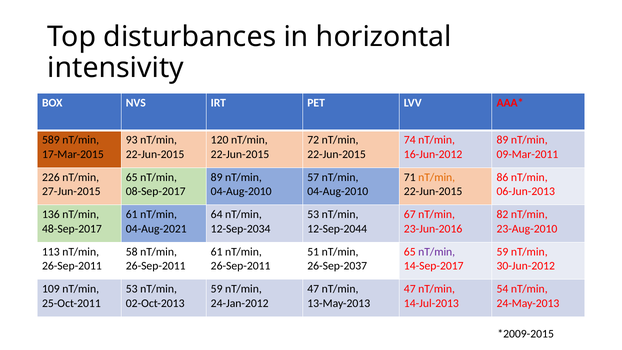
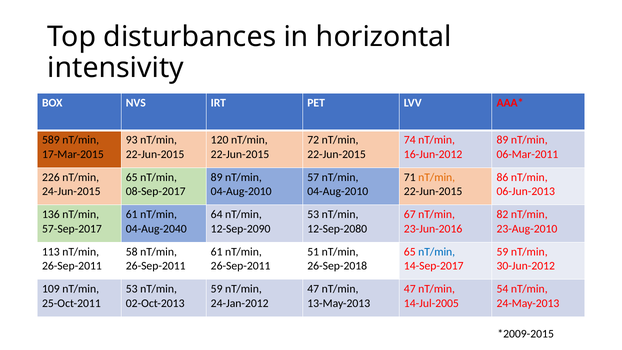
09-Mar-2011: 09-Mar-2011 -> 06-Mar-2011 (527, 154)
27-Jun-2015: 27-Jun-2015 -> 24-Jun-2015 (71, 191)
48-Sep-2017: 48-Sep-2017 -> 57-Sep-2017 (72, 229)
04-Aug-2021: 04-Aug-2021 -> 04-Aug-2040 (156, 229)
12-Sep-2034: 12-Sep-2034 -> 12-Sep-2090 (241, 229)
12-Sep-2044: 12-Sep-2044 -> 12-Sep-2080 (337, 229)
nT/min colour: purple -> blue (437, 252)
26-Sep-2037: 26-Sep-2037 -> 26-Sep-2018 (337, 266)
14-Jul-2013: 14-Jul-2013 -> 14-Jul-2005 (431, 303)
